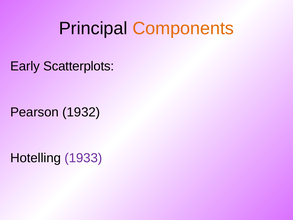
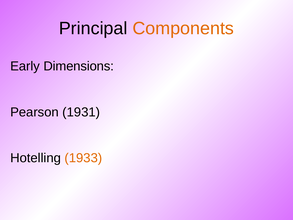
Scatterplots: Scatterplots -> Dimensions (79, 66)
1932: 1932 -> 1931 (81, 112)
1933 colour: purple -> orange (83, 158)
